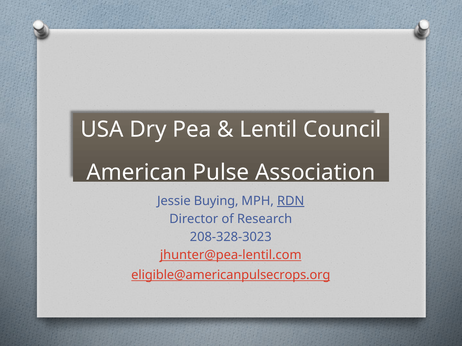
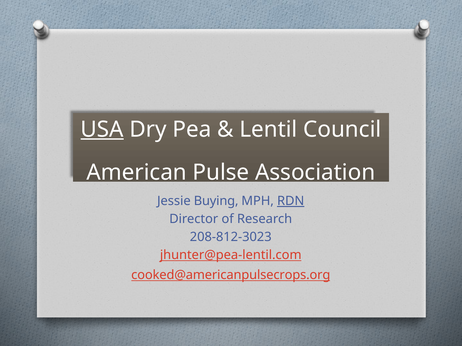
USA underline: none -> present (102, 130)
208-328-3023: 208-328-3023 -> 208-812-3023 (231, 237)
eligible@americanpulsecrops.org: eligible@americanpulsecrops.org -> cooked@americanpulsecrops.org (231, 275)
